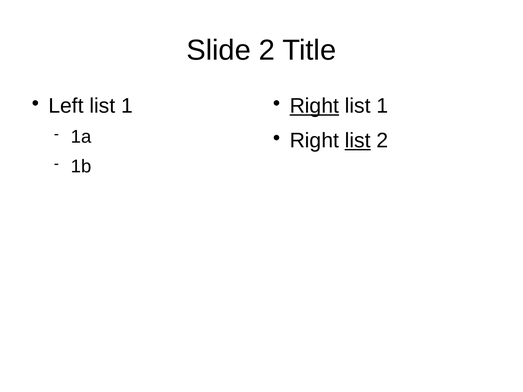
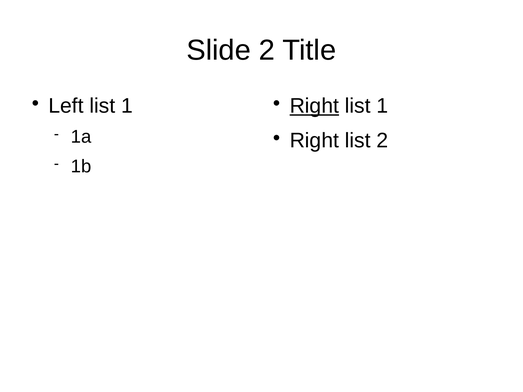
list underline: present -> none (358, 141)
